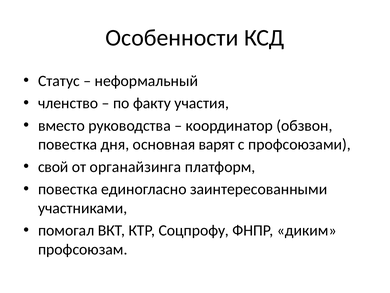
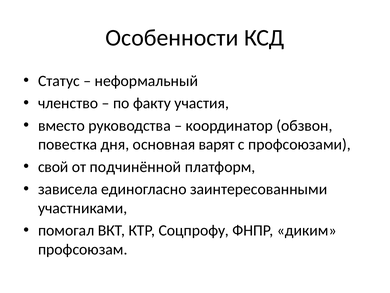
органайзинга: органайзинга -> подчинённой (135, 167)
повестка: повестка -> зависела (68, 189)
